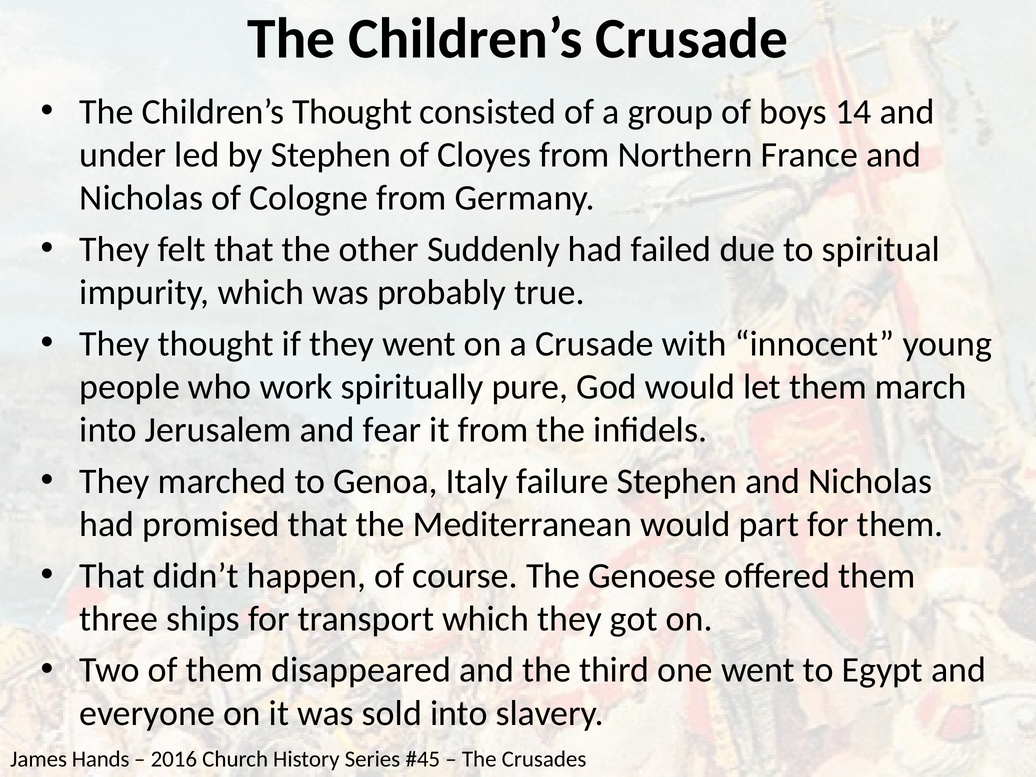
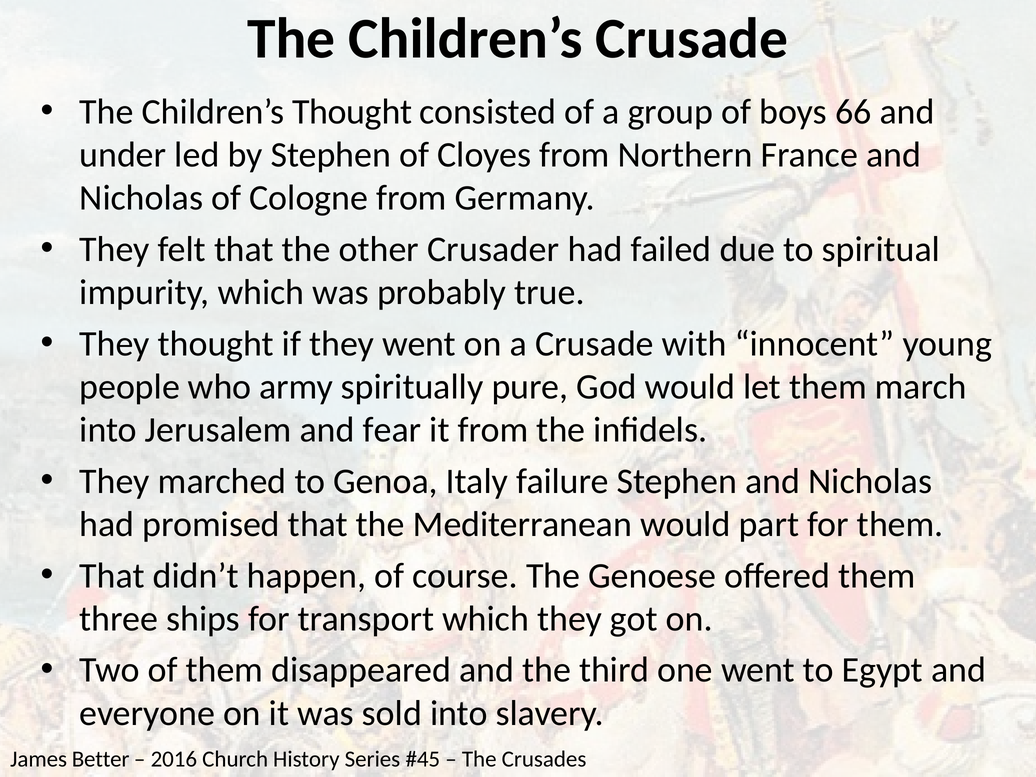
14: 14 -> 66 (853, 112)
Suddenly: Suddenly -> Crusader (493, 249)
work: work -> army (296, 387)
Hands: Hands -> Better (101, 759)
